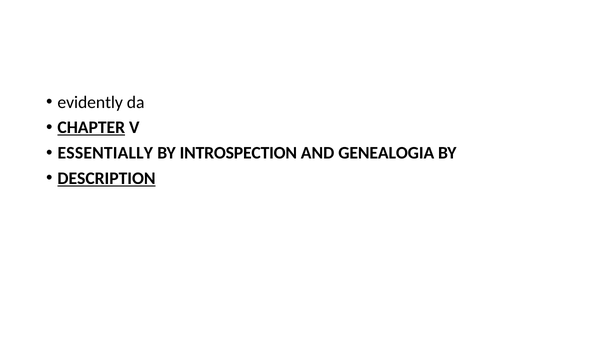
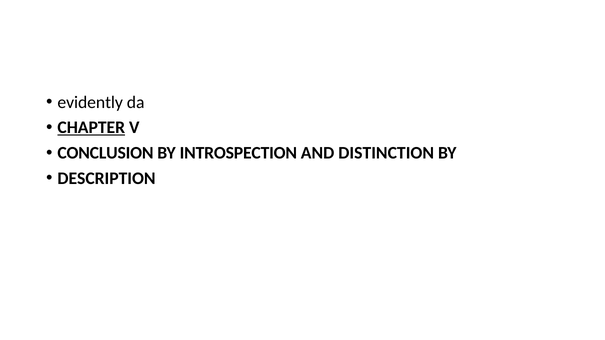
ESSENTIALLY: ESSENTIALLY -> CONCLUSION (105, 153)
GENEALOGIA: GENEALOGIA -> DISTINCTION (386, 153)
DESCRIPTION underline: present -> none (106, 178)
